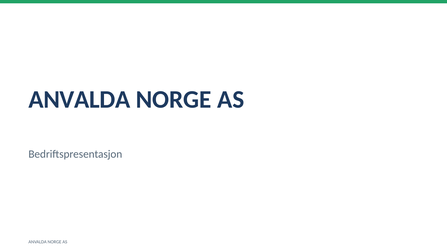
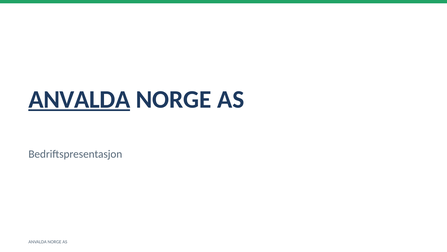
ANVALDA underline: none -> present (79, 99)
